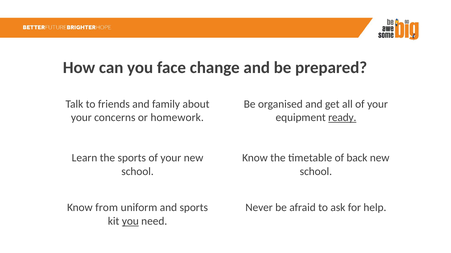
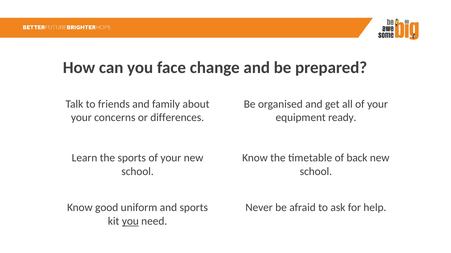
homework: homework -> differences (177, 118)
ready underline: present -> none (342, 118)
from: from -> good (107, 208)
